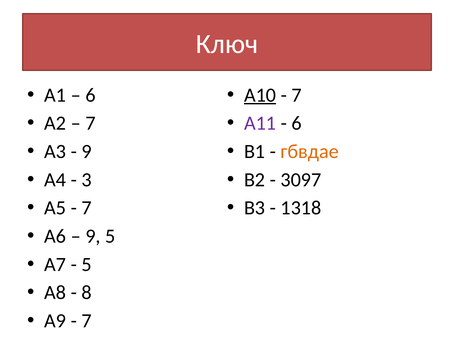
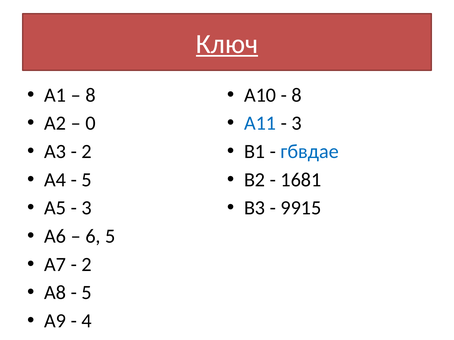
Ключ underline: none -> present (227, 44)
6: 6 -> 8 (90, 95)
А10 underline: present -> none (260, 95)
7: 7 -> 8 (297, 95)
7: 7 -> 0 (90, 123)
А11 colour: purple -> blue (260, 123)
6: 6 -> 3 (297, 123)
9: 9 -> 2 (87, 152)
гбвдае colour: orange -> blue (310, 152)
3: 3 -> 5 (87, 180)
3097: 3097 -> 1681 (301, 180)
7: 7 -> 3 (87, 208)
1318: 1318 -> 9915 (301, 208)
9: 9 -> 6 (93, 237)
5: 5 -> 2 (87, 265)
8: 8 -> 5 (87, 293)
7: 7 -> 4 (87, 321)
